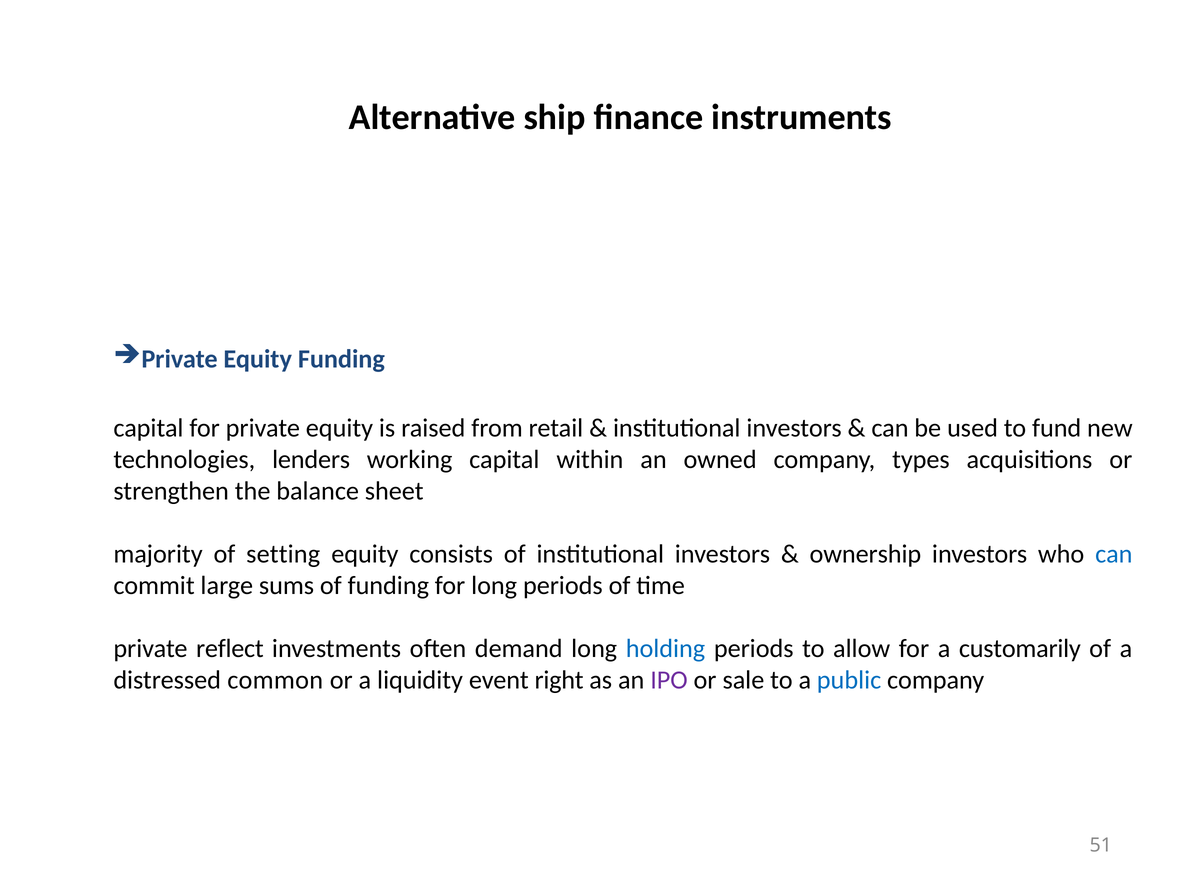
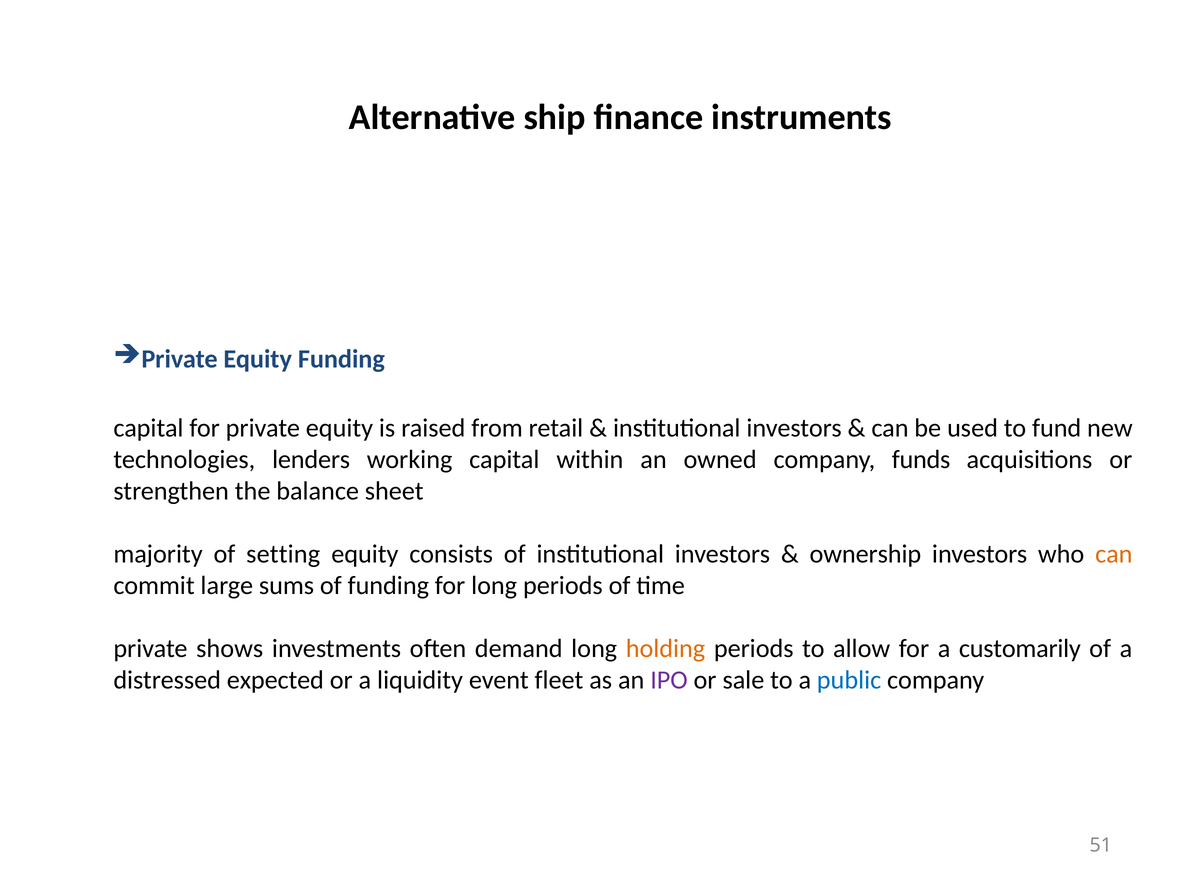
types: types -> funds (921, 460)
can colour: blue -> orange (1114, 554)
reflect: reflect -> shows (230, 649)
holding colour: blue -> orange (665, 649)
common: common -> expected (275, 680)
right: right -> fleet (559, 680)
